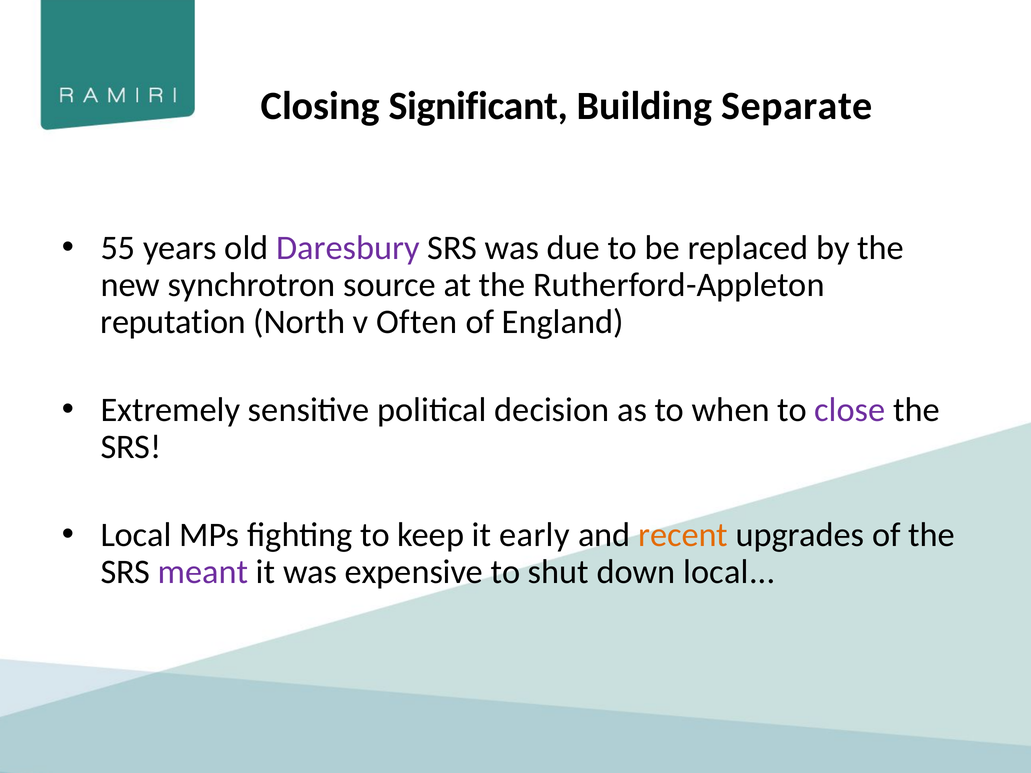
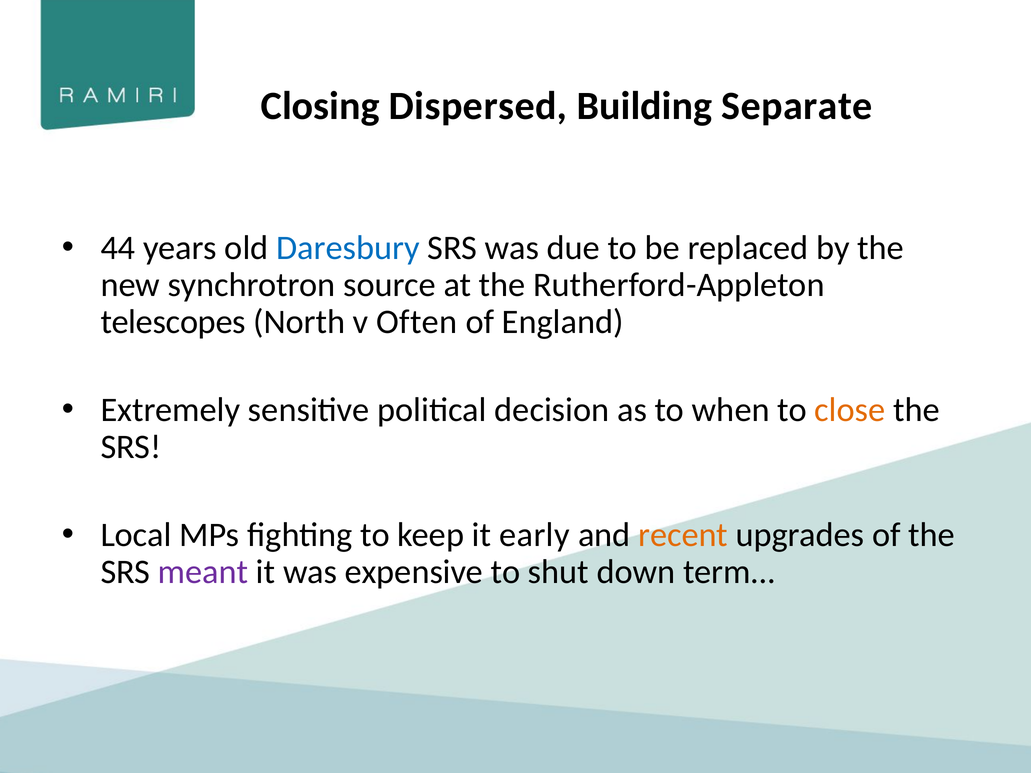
Significant: Significant -> Dispersed (478, 106)
55: 55 -> 44 (118, 248)
Daresbury colour: purple -> blue (348, 248)
reputation: reputation -> telescopes (173, 322)
close colour: purple -> orange (850, 410)
down local: local -> term (729, 572)
